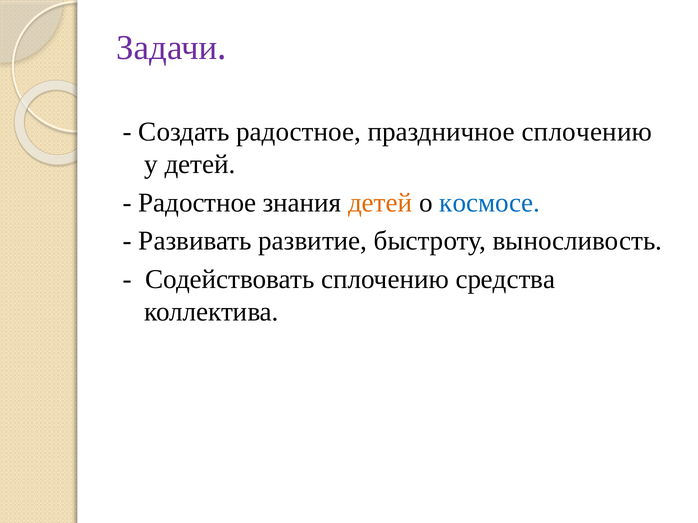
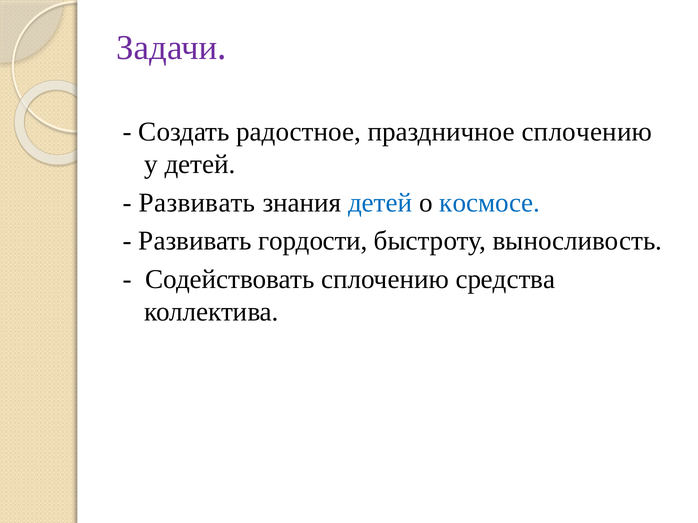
Радостное: Радостное -> Развивать (197, 203)
детей colour: orange -> blue (380, 203)
развитие: развитие -> гордости (313, 241)
